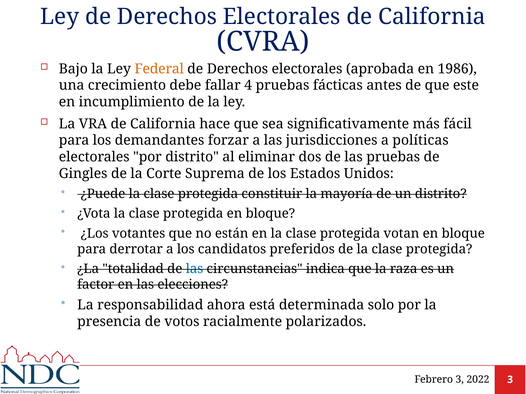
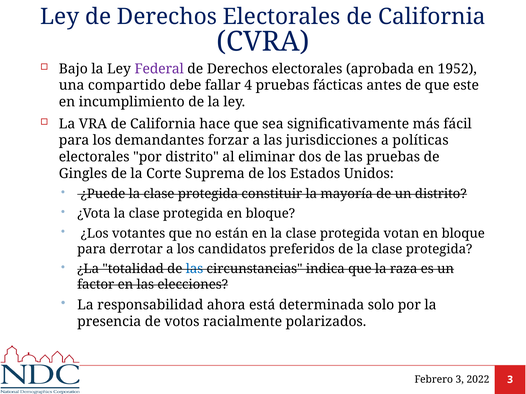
Federal colour: orange -> purple (159, 69)
1986: 1986 -> 1952 (457, 69)
crecimiento: crecimiento -> compartido (127, 86)
